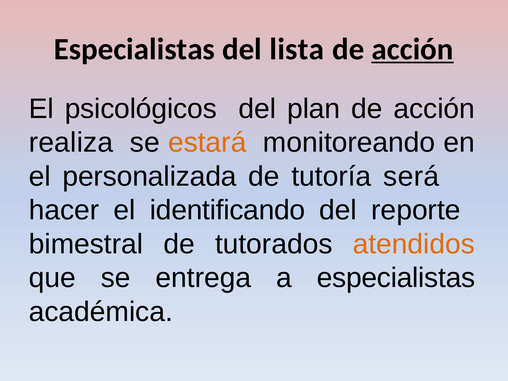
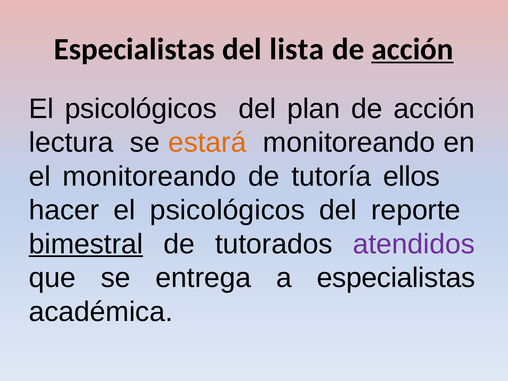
realiza: realiza -> lectura (71, 143)
el personalizada: personalizada -> monitoreando (149, 176)
será: será -> ellos (411, 176)
hacer el identificando: identificando -> psicológicos (227, 210)
bimestral underline: none -> present (86, 244)
atendidos colour: orange -> purple (414, 244)
